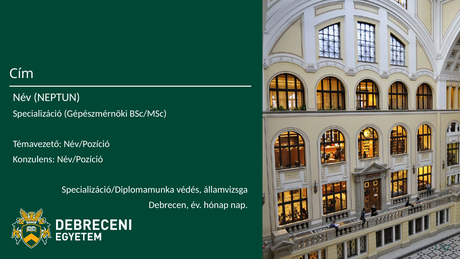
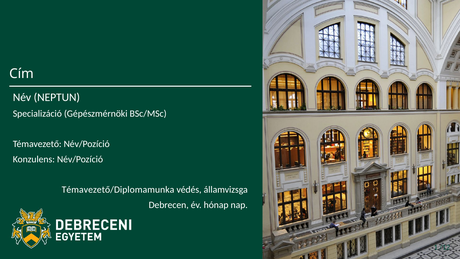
Specializáció/Diplomamunka: Specializáció/Diplomamunka -> Témavezető/Diplomamunka (118, 190)
